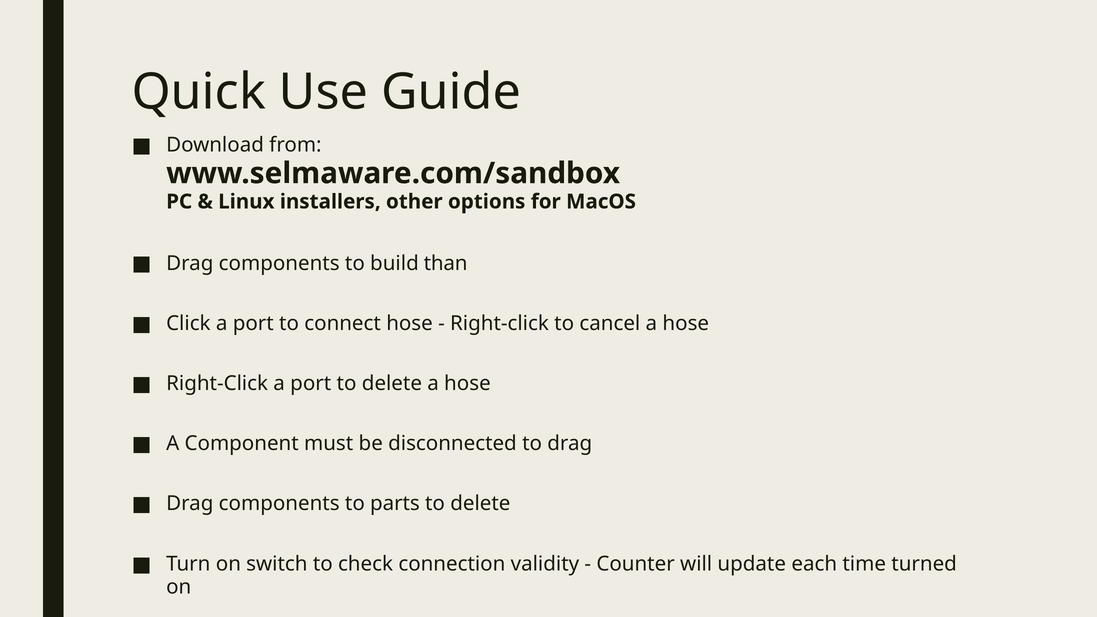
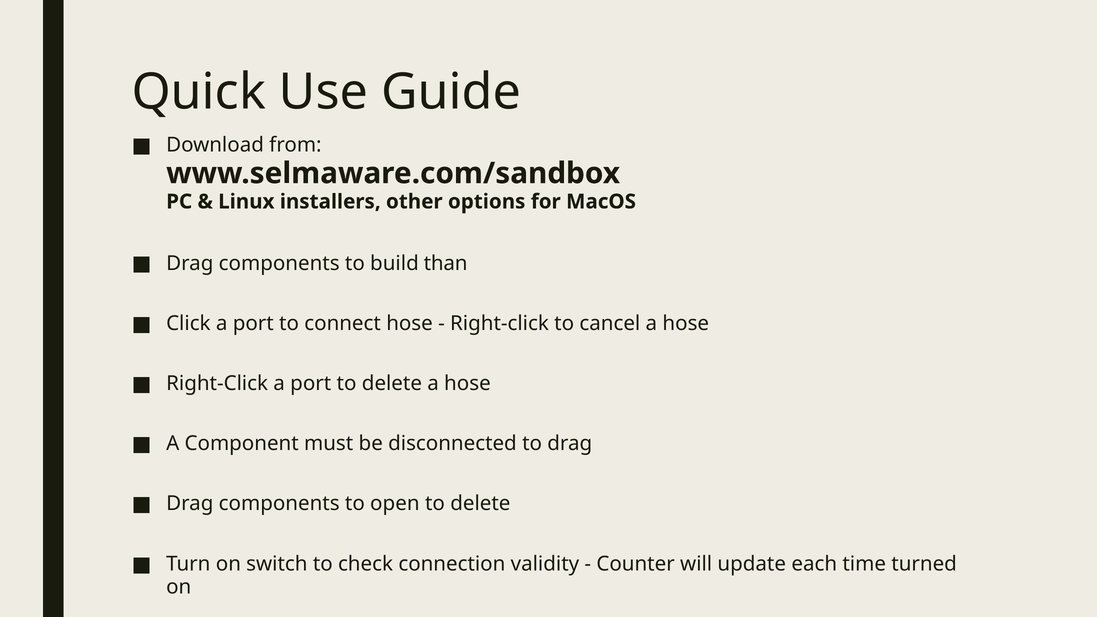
parts: parts -> open (395, 504)
